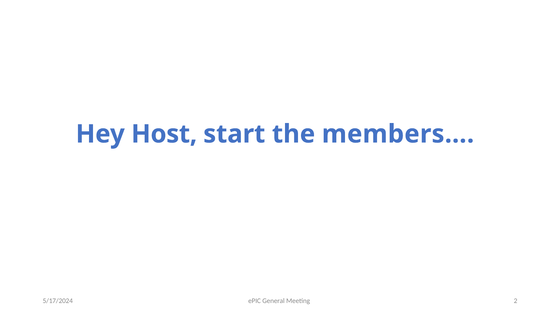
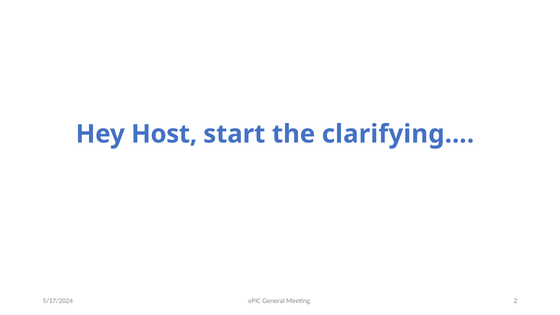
members…: members… -> clarifying… (398, 134)
